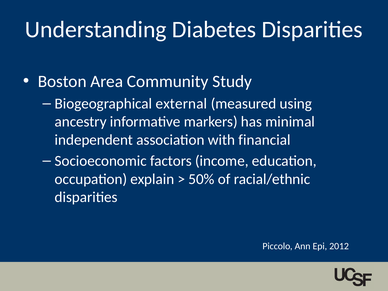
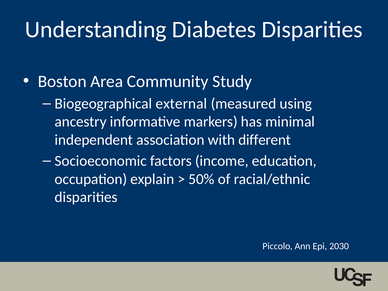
financial: financial -> different (265, 140)
2012: 2012 -> 2030 (339, 246)
